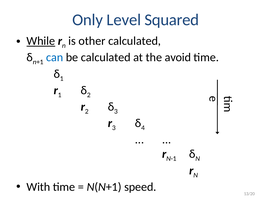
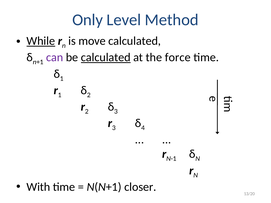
Squared: Squared -> Method (172, 20)
other: other -> move (92, 41)
can colour: blue -> purple (55, 57)
calculated underline: none -> present (106, 57)
avoid: avoid -> force (178, 57)
speed: speed -> closer (140, 187)
